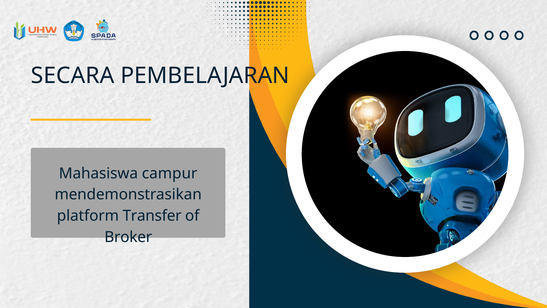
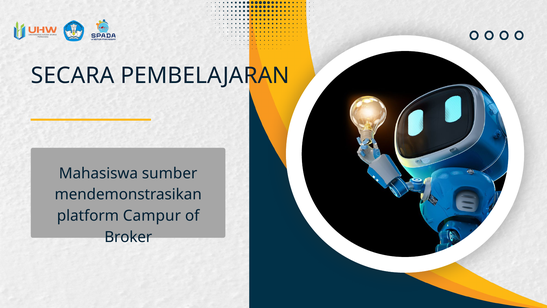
campur: campur -> sumber (170, 173)
Transfer: Transfer -> Campur (152, 216)
